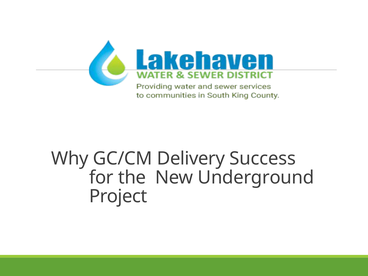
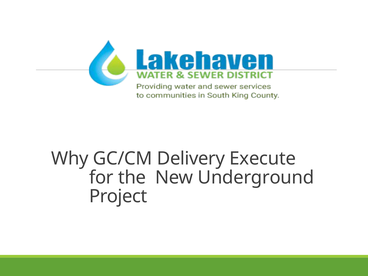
Success: Success -> Execute (263, 159)
